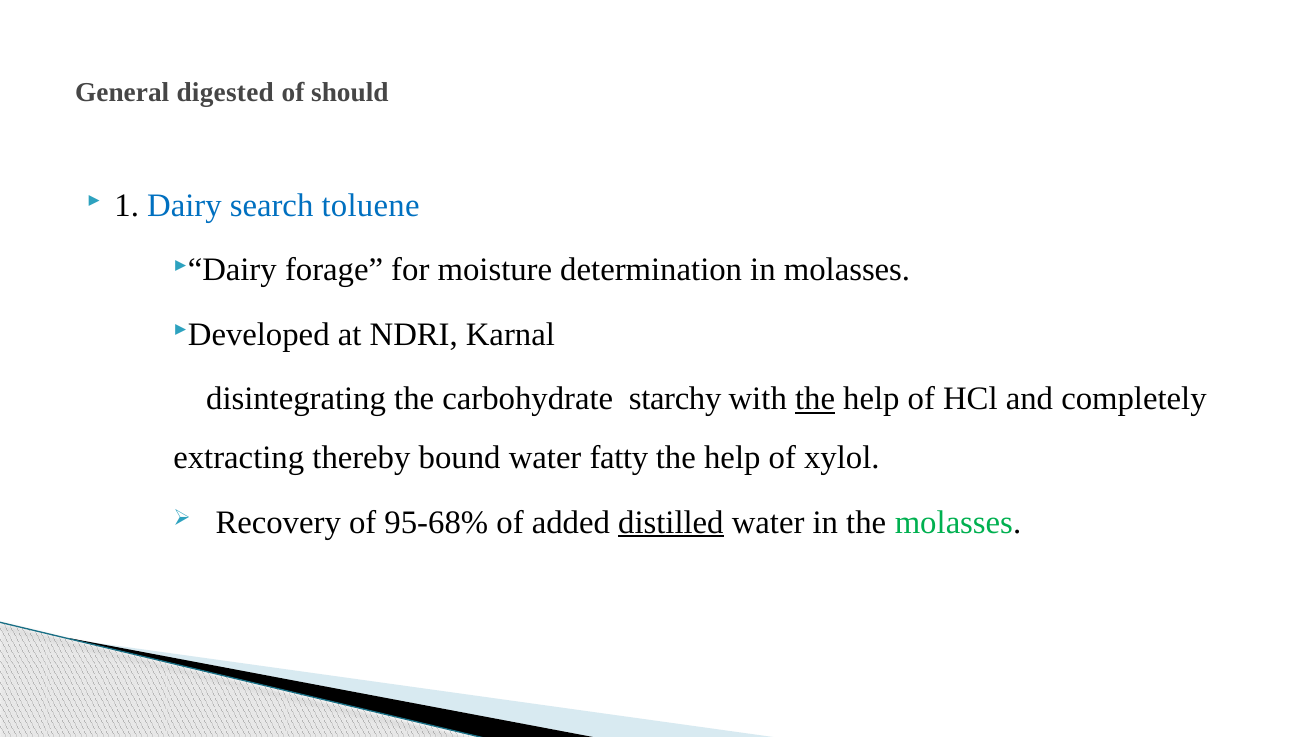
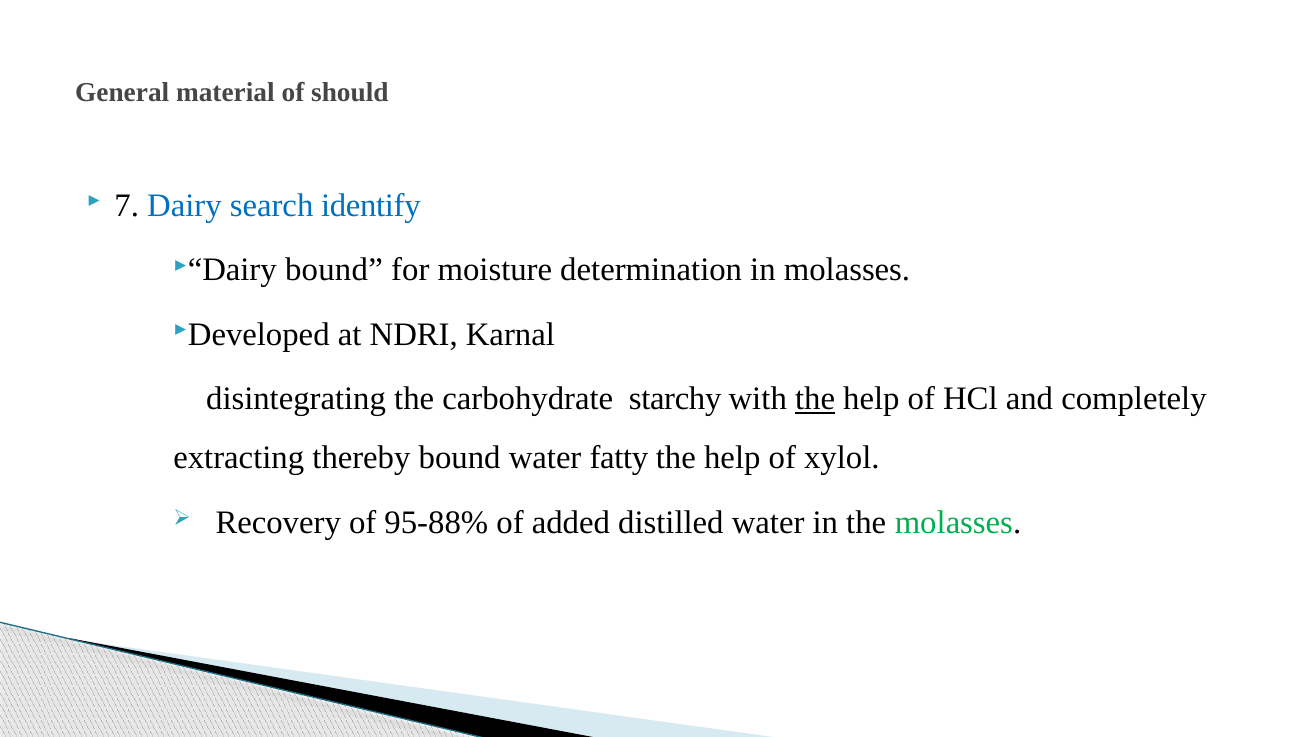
digested: digested -> material (225, 93)
1: 1 -> 7 (127, 206)
toluene: toluene -> identify (371, 206)
forage: forage -> bound (334, 270)
95-68%: 95-68% -> 95-88% (436, 522)
distilled underline: present -> none (671, 522)
